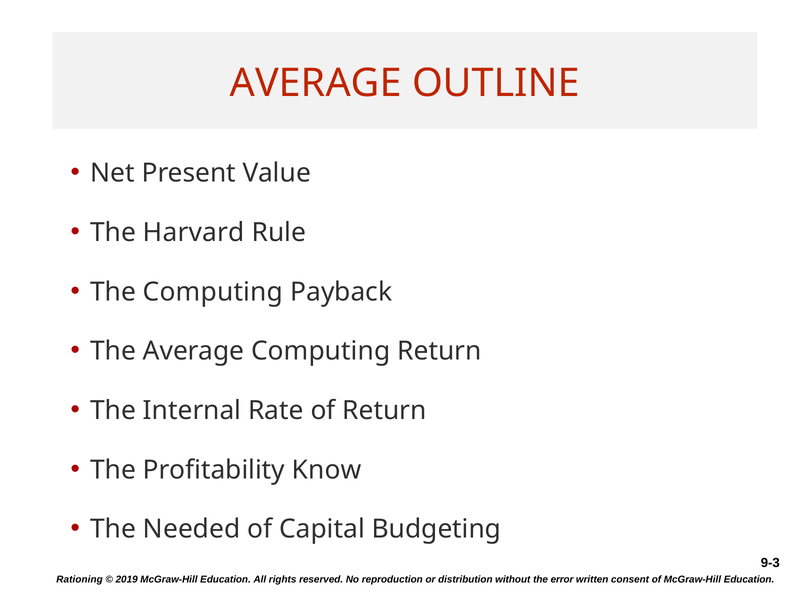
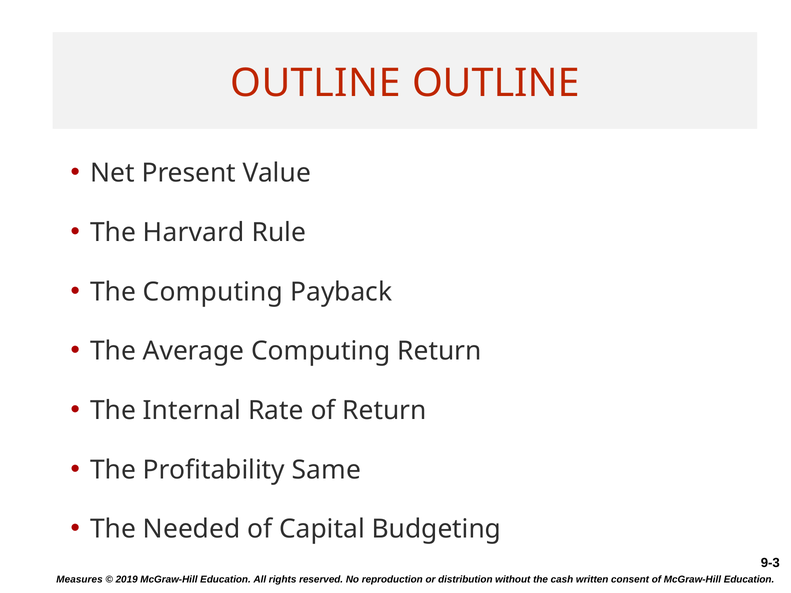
AVERAGE: AVERAGE -> OUTLINE (316, 83)
Know: Know -> Same (326, 470)
Rationing: Rationing -> Measures (80, 580)
error: error -> cash (562, 580)
